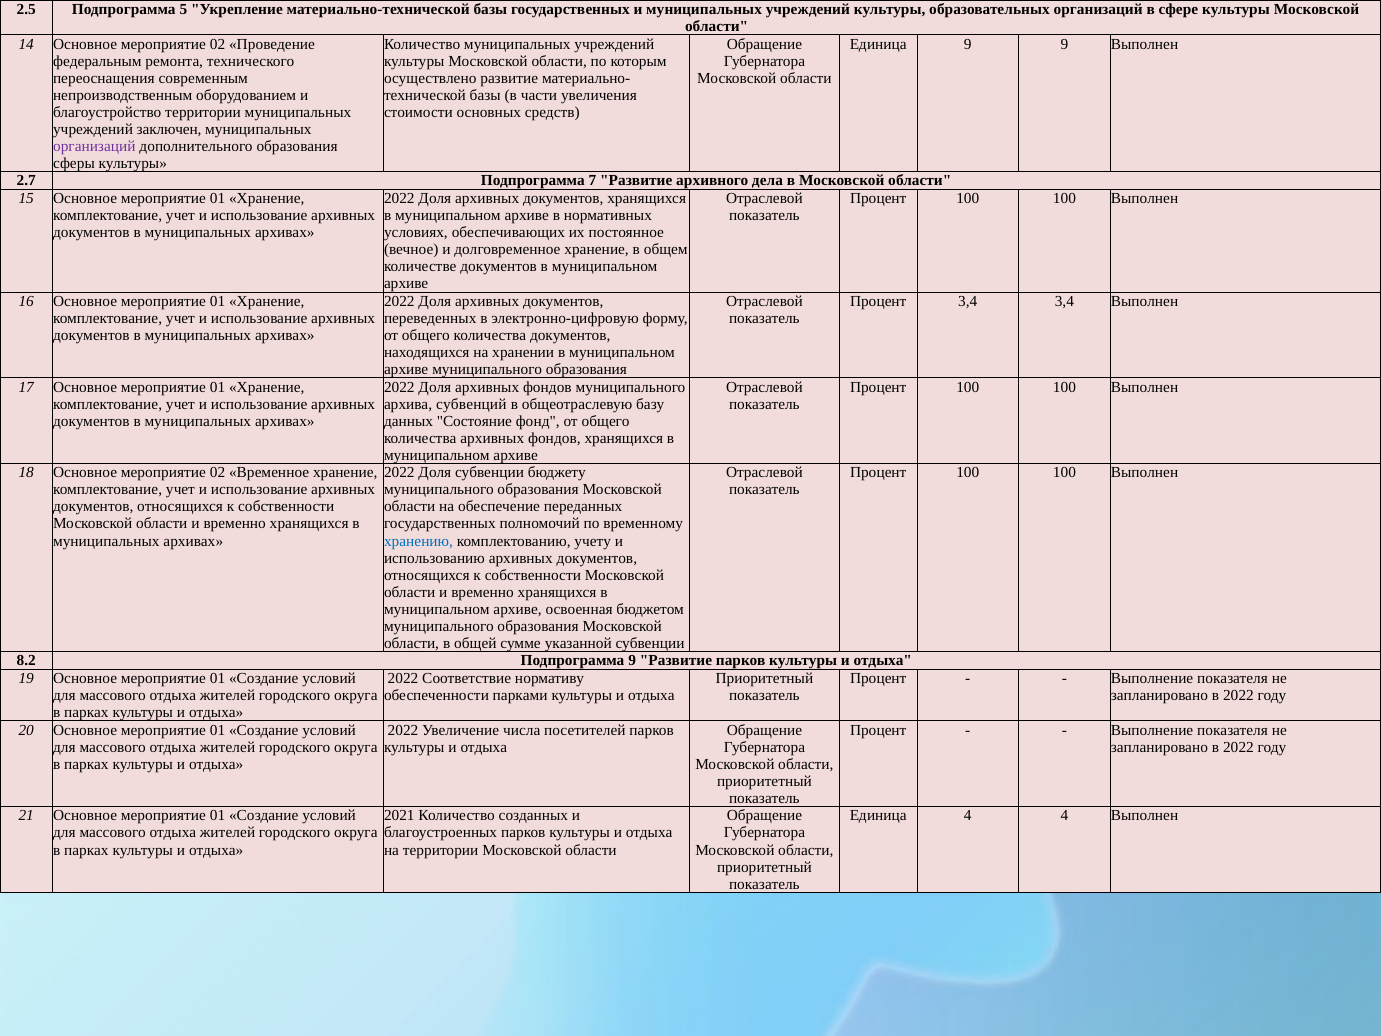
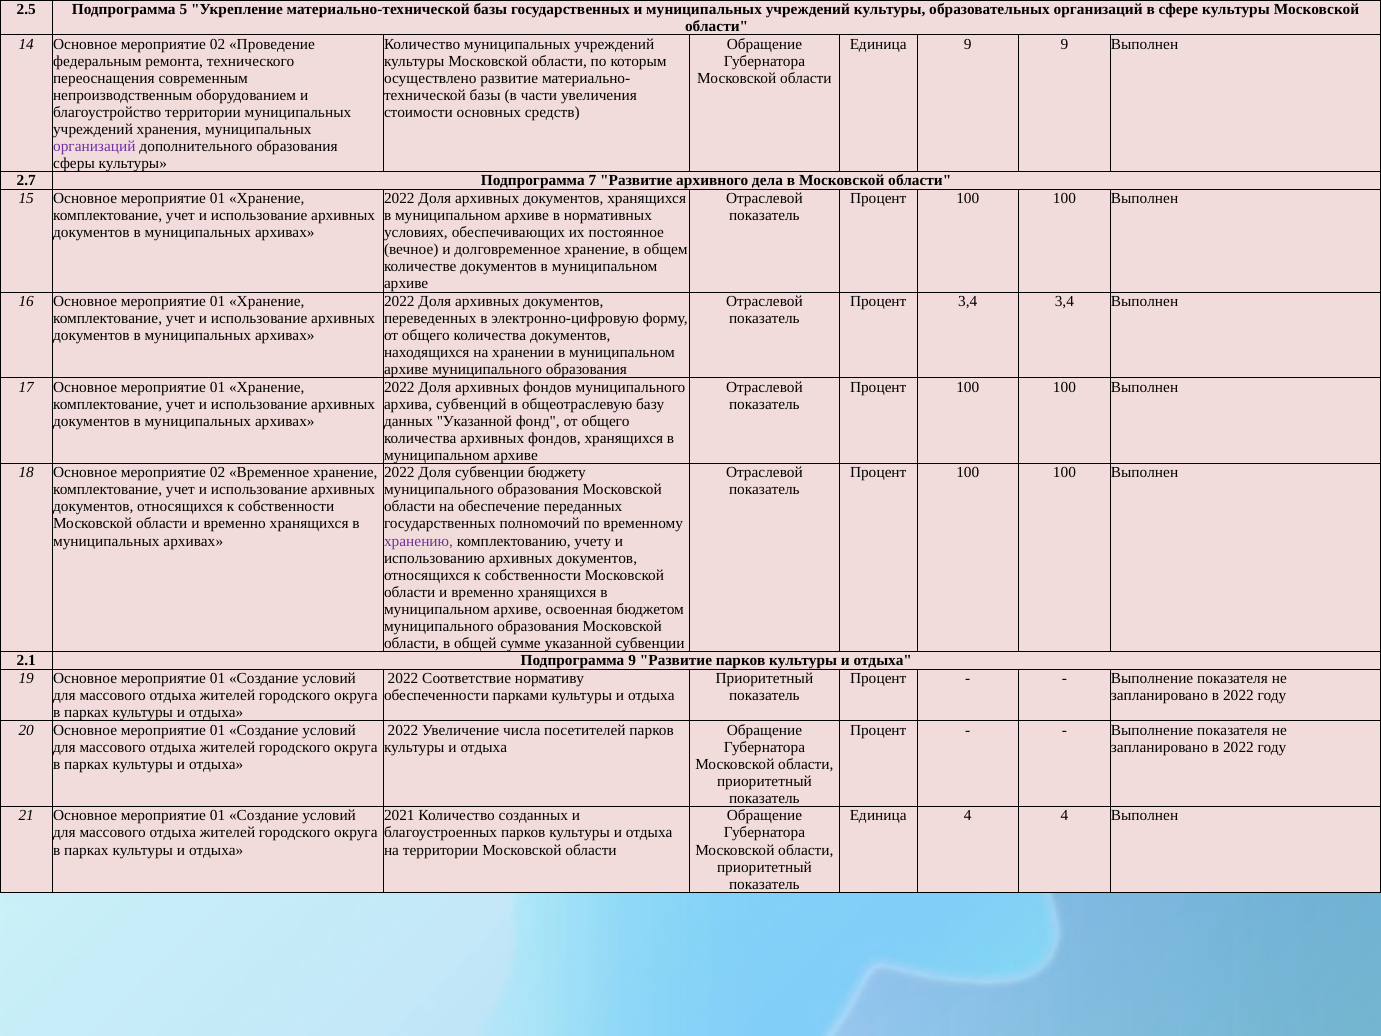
заключен: заключен -> хранения (169, 129)
данных Состояние: Состояние -> Указанной (474, 421)
хранению colour: blue -> purple (419, 541)
8.2: 8.2 -> 2.1 (26, 661)
